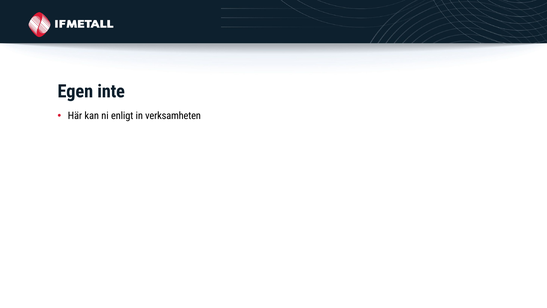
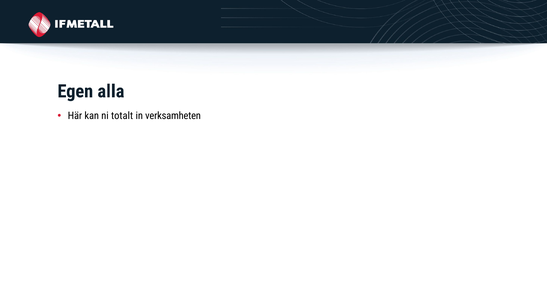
inte: inte -> alla (111, 91)
enligt: enligt -> totalt (122, 116)
